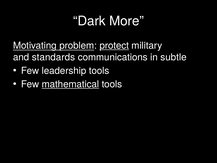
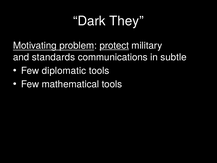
More: More -> They (126, 21)
leadership: leadership -> diplomatic (64, 71)
mathematical underline: present -> none (70, 84)
